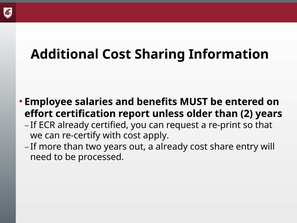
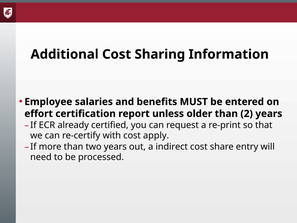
a already: already -> indirect (172, 147)
